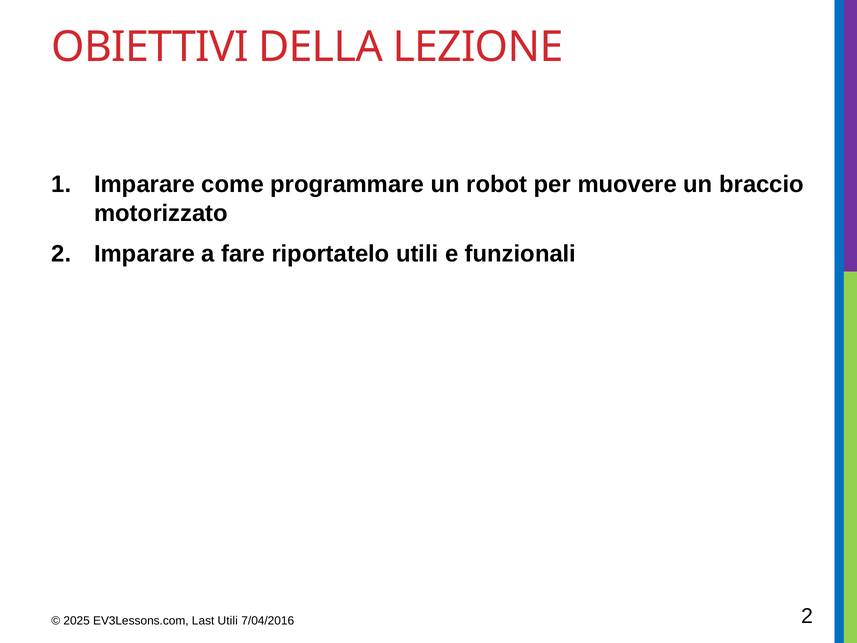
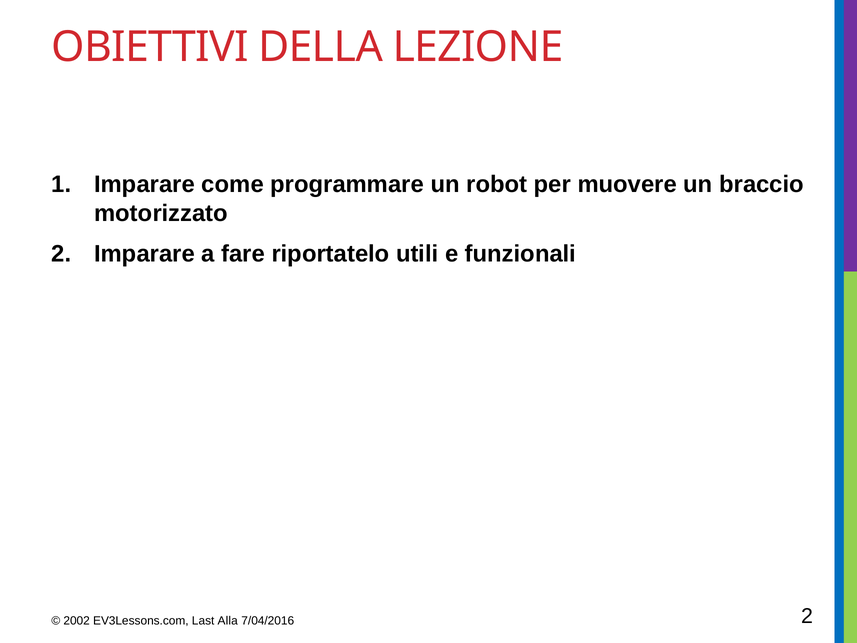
2025: 2025 -> 2002 (77, 621)
Last Utili: Utili -> Alla (228, 621)
